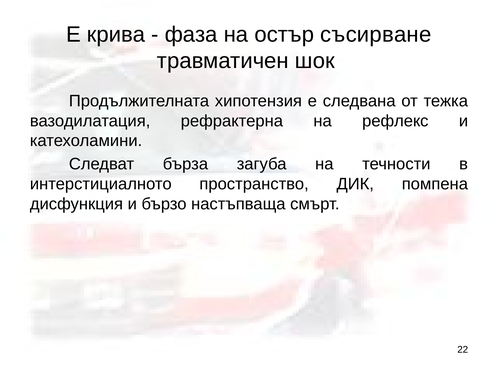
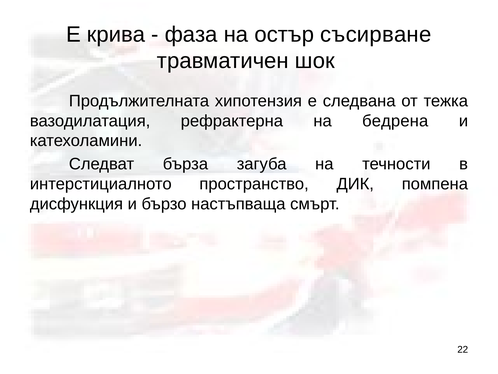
рефлекс: рефлекс -> бедрена (395, 121)
